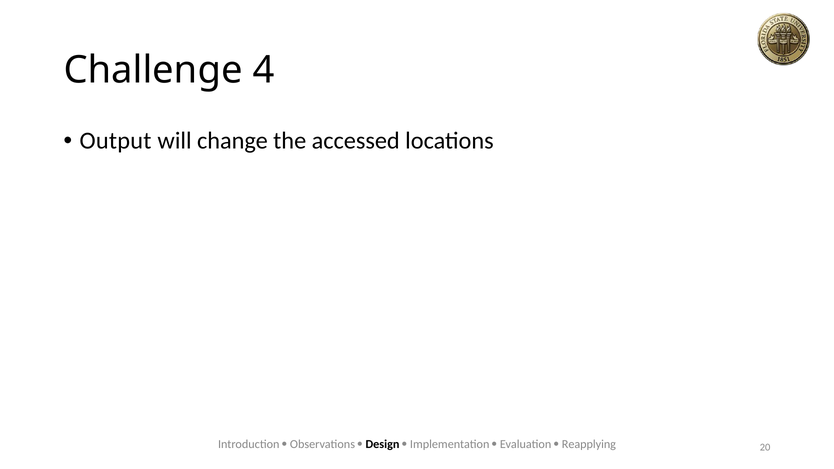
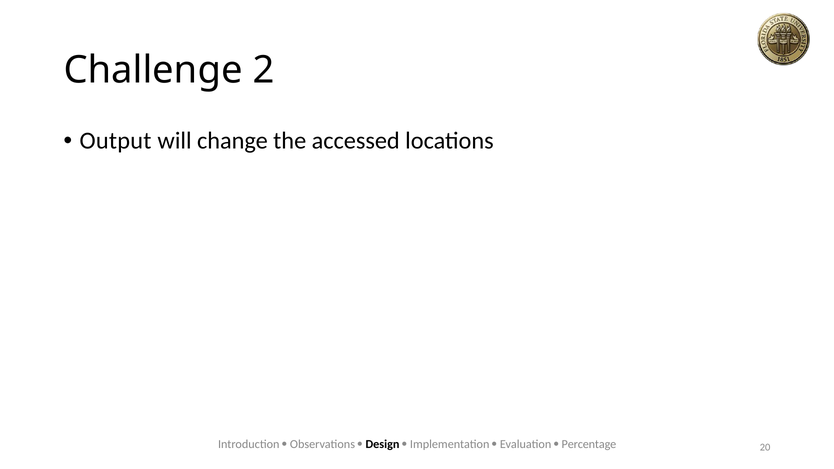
4: 4 -> 2 (264, 70)
Reapplying: Reapplying -> Percentage (589, 445)
